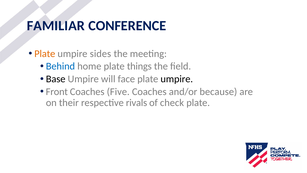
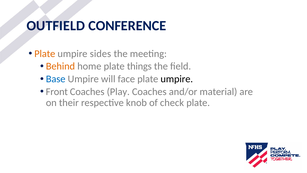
FAMILIAR: FAMILIAR -> OUTFIELD (56, 26)
Behind colour: blue -> orange (60, 66)
Base colour: black -> blue (56, 79)
Five: Five -> Play (118, 92)
because: because -> material (218, 92)
rivals: rivals -> knob (136, 103)
